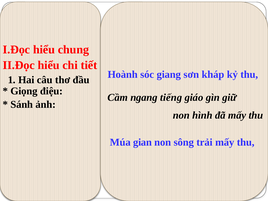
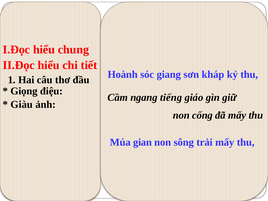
Sánh: Sánh -> Giàu (22, 104)
hình: hình -> cống (202, 115)
